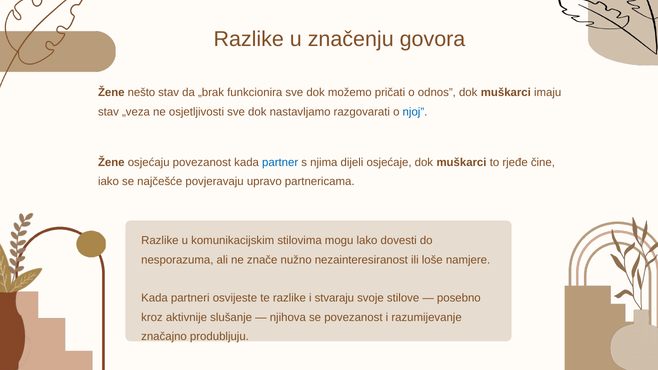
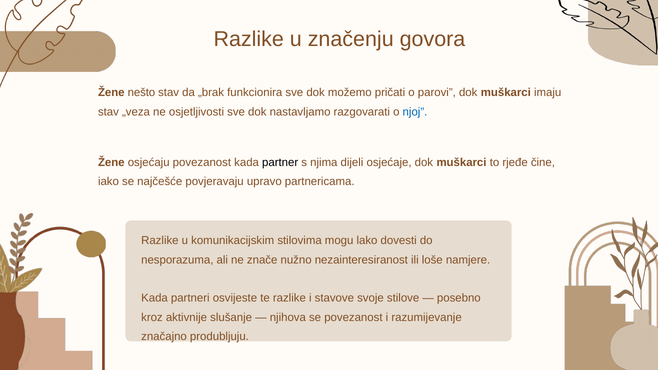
odnos: odnos -> parovi (437, 93)
partner colour: blue -> black (280, 162)
stvaraju: stvaraju -> stavove (334, 298)
